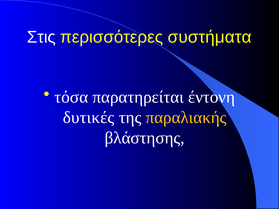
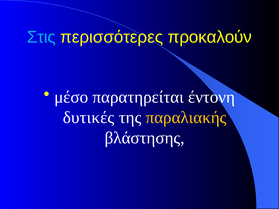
Στις colour: white -> light blue (41, 37)
συστήματα: συστήματα -> προκαλούν (210, 37)
τόσα: τόσα -> μέσο (71, 97)
